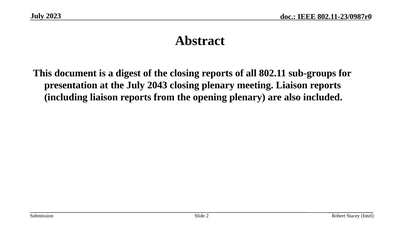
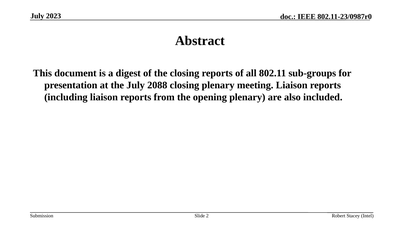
2043: 2043 -> 2088 (157, 85)
